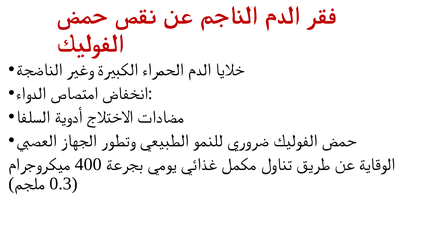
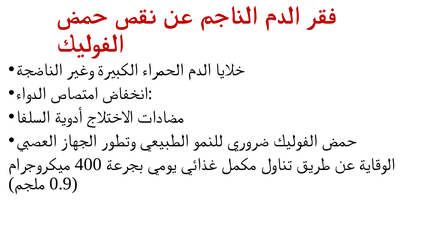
0.3: 0.3 -> 0.9 (61, 183)
